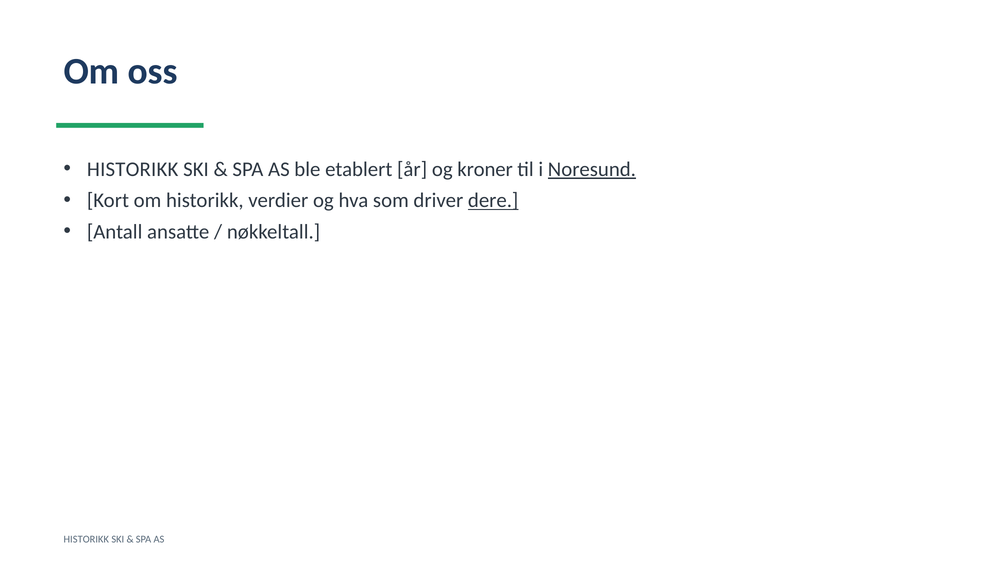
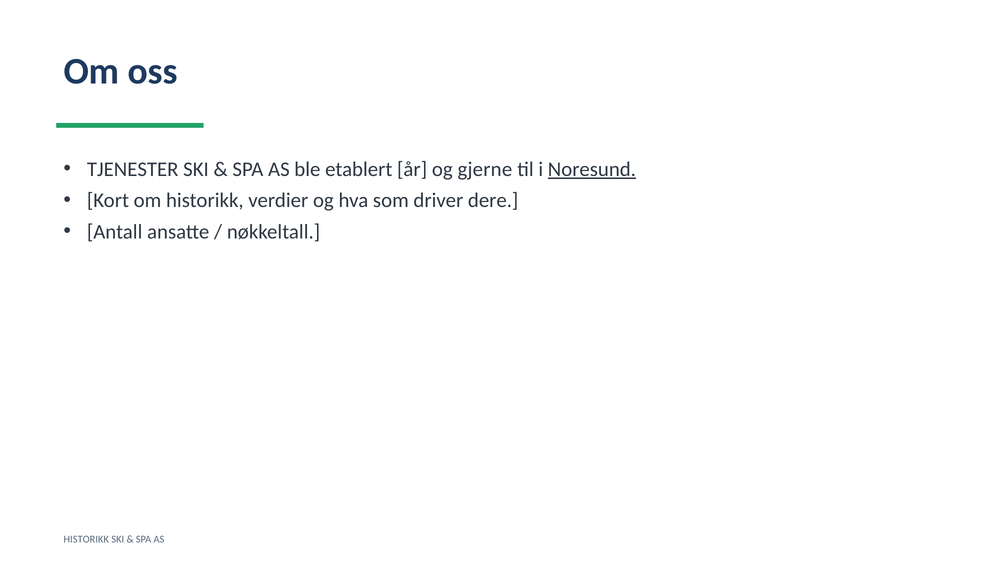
HISTORIKK: HISTORIKK -> TJENESTER (133, 169)
kroner: kroner -> gjerne (485, 169)
dere underline: present -> none (493, 200)
